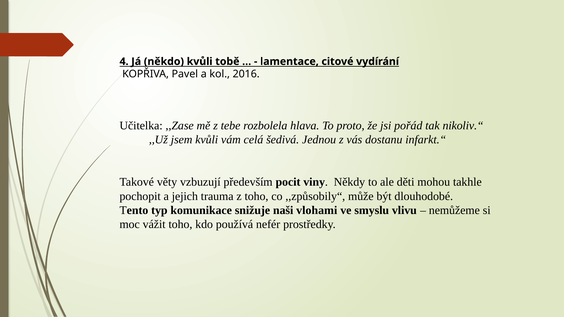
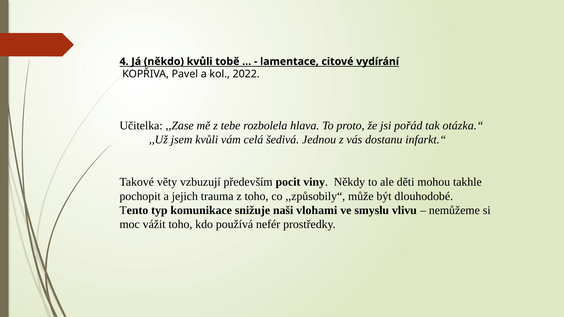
2016: 2016 -> 2022 (246, 74)
nikoliv.“: nikoliv.“ -> otázka.“ (463, 126)
